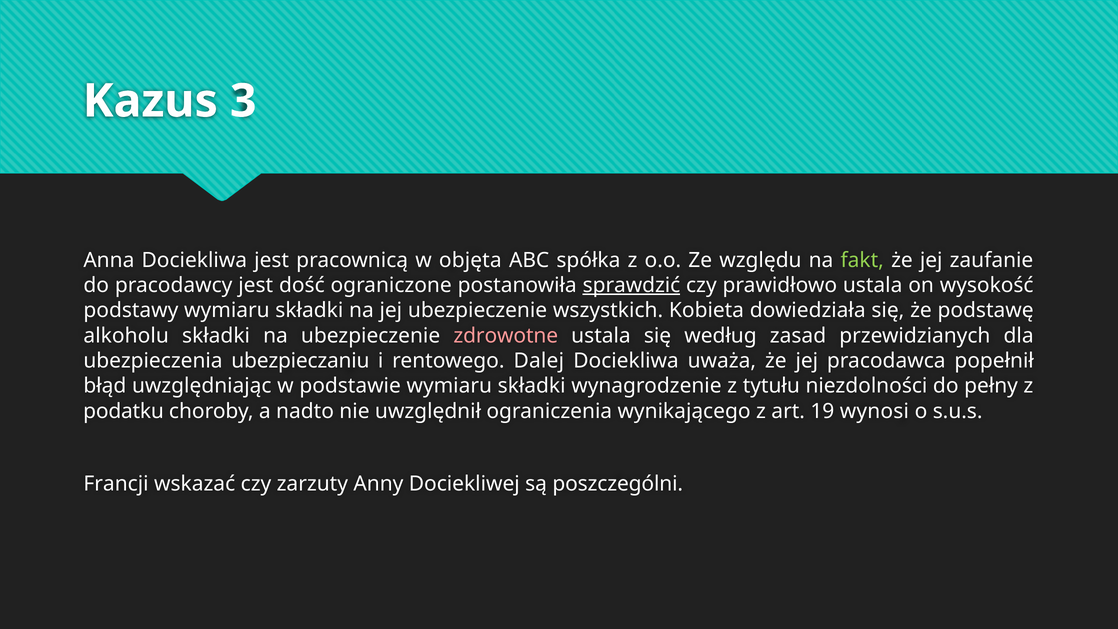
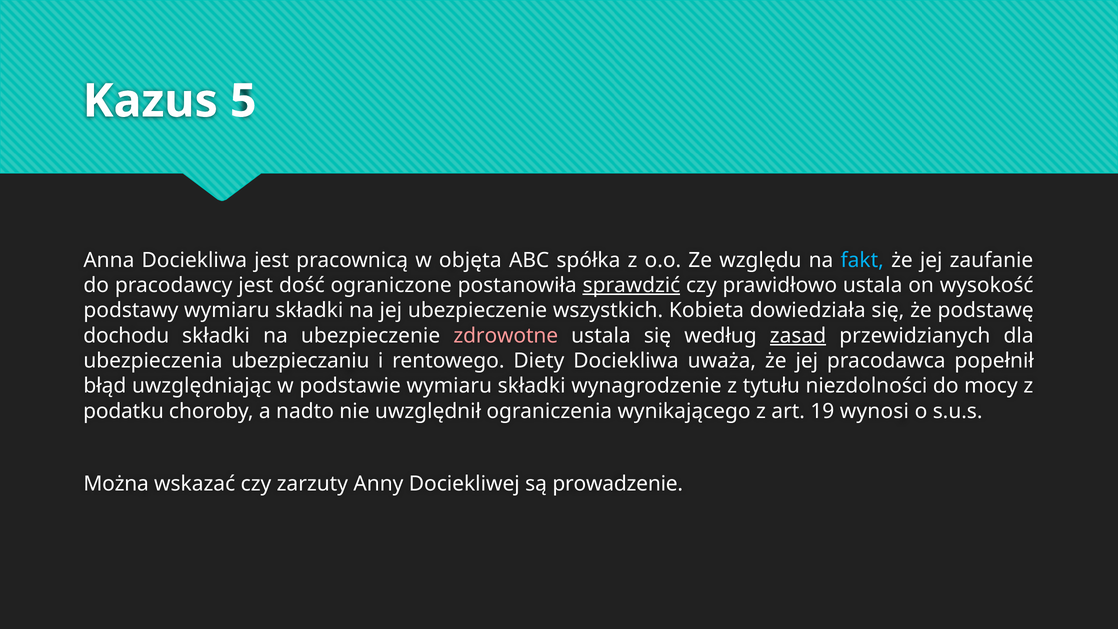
3: 3 -> 5 (243, 101)
fakt colour: light green -> light blue (862, 260)
alkoholu: alkoholu -> dochodu (126, 336)
zasad underline: none -> present (798, 336)
Dalej: Dalej -> Diety (539, 361)
pełny: pełny -> mocy (991, 386)
Francji: Francji -> Można (116, 484)
poszczególni: poszczególni -> prowadzenie (618, 484)
